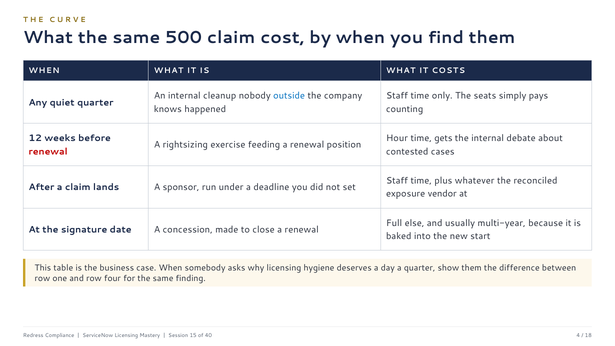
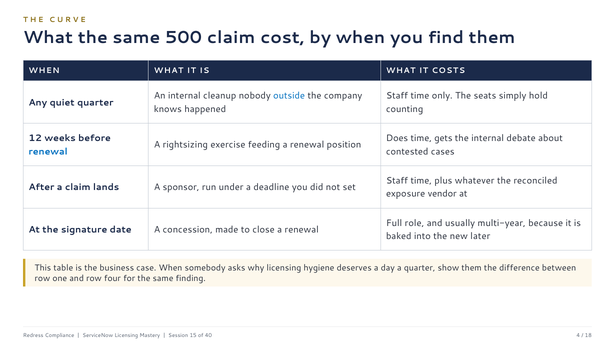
pays: pays -> hold (538, 96)
Hour: Hour -> Does (397, 138)
renewal colour: red -> blue (48, 151)
else: else -> role (414, 223)
start: start -> later (480, 236)
